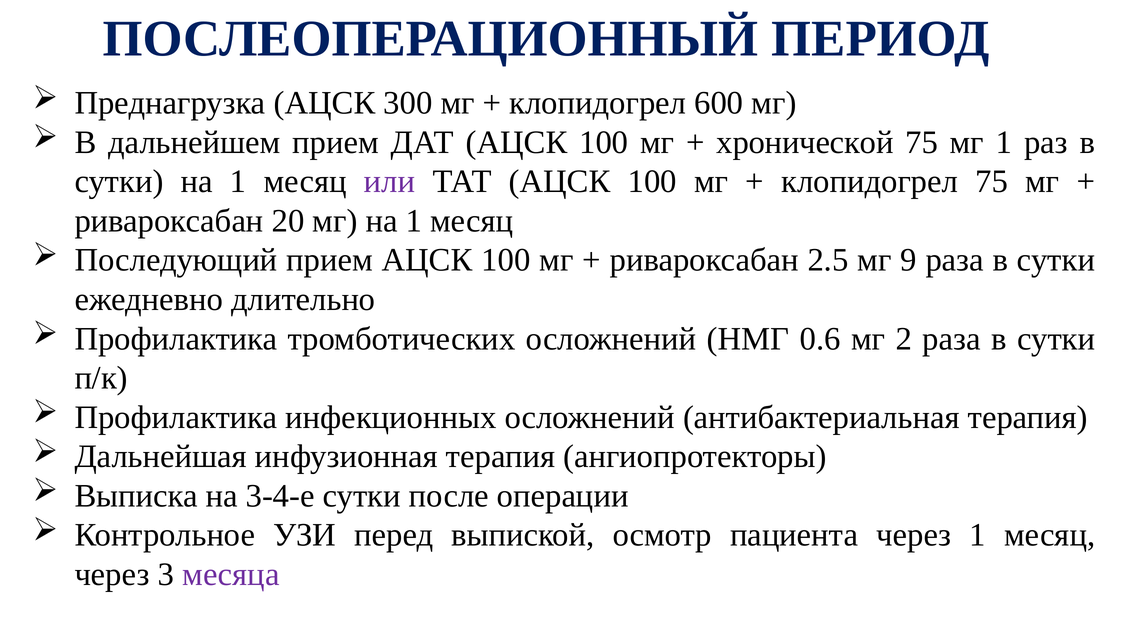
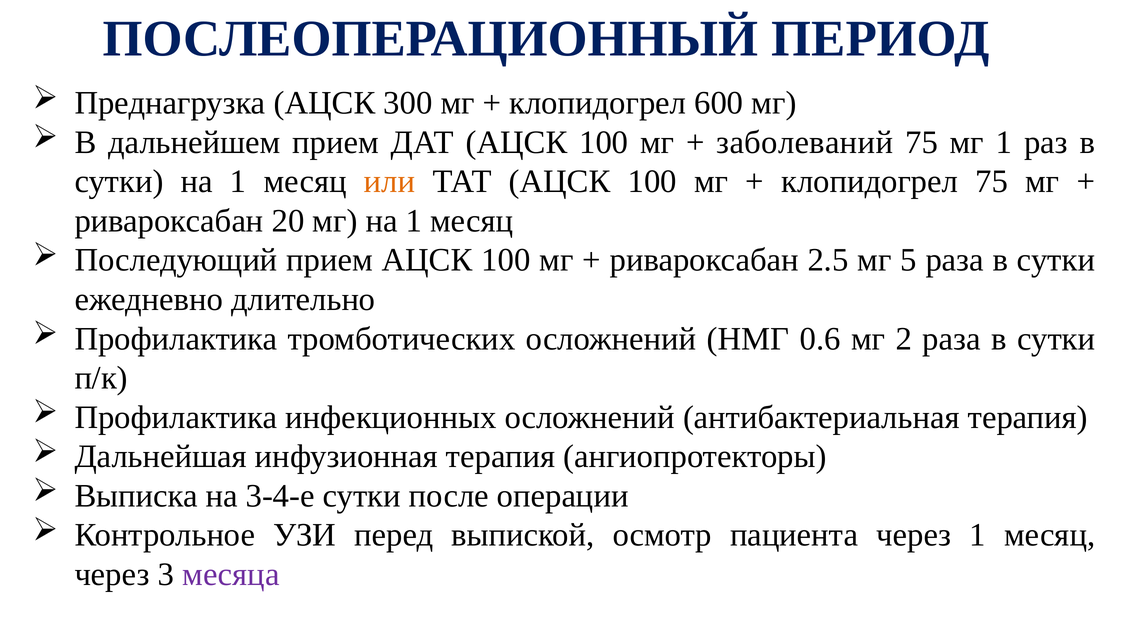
хронической: хронической -> заболеваний (805, 142)
или colour: purple -> orange (390, 182)
9: 9 -> 5 (909, 260)
